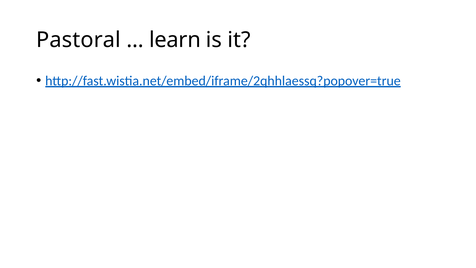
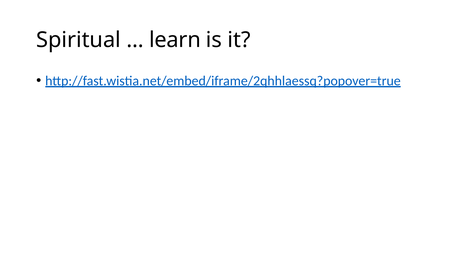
Pastoral: Pastoral -> Spiritual (79, 40)
